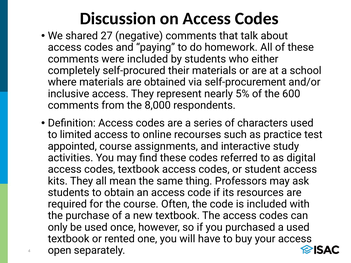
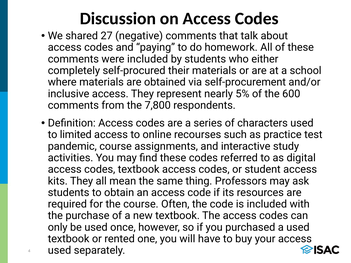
8,000: 8,000 -> 7,800 (158, 105)
appointed: appointed -> pandemic (72, 146)
open: open -> used (59, 251)
